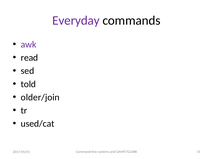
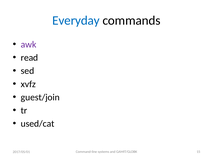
Everyday colour: purple -> blue (76, 21)
told: told -> xvfz (28, 84)
older/join: older/join -> guest/join (40, 98)
